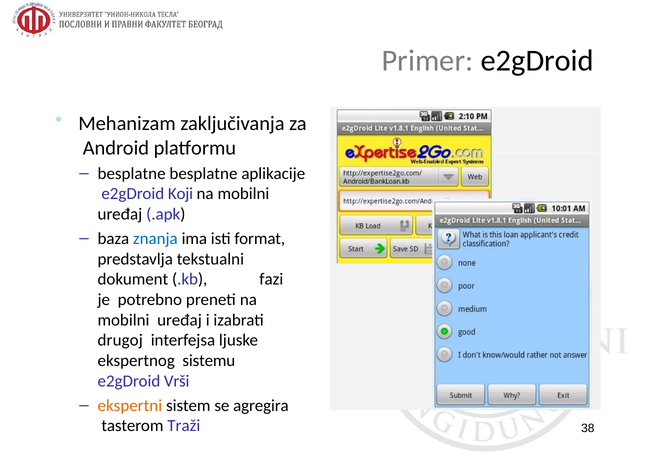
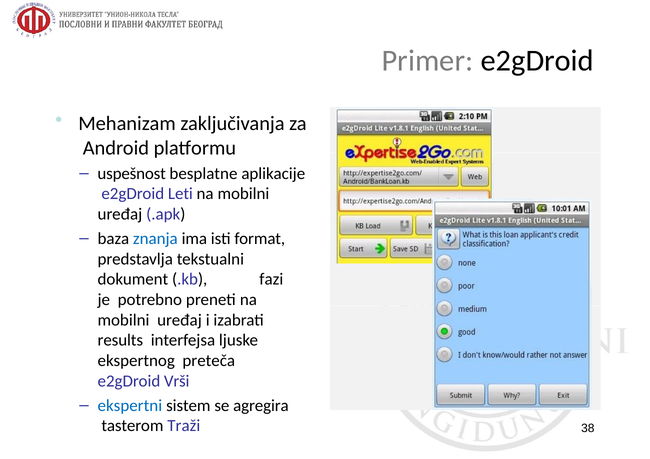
besplatne: besplatne -> uspešnost (132, 174)
Koji: Koji -> Leti (180, 194)
drugoj: drugoj -> results (120, 341)
sistemu: sistemu -> preteča (209, 361)
ekspertni colour: orange -> blue (130, 406)
